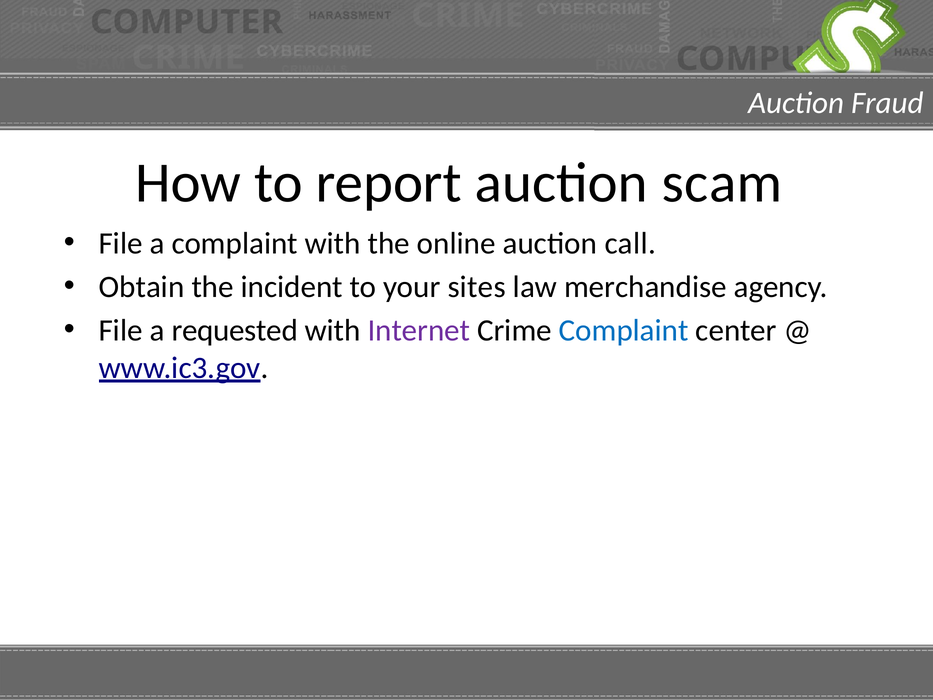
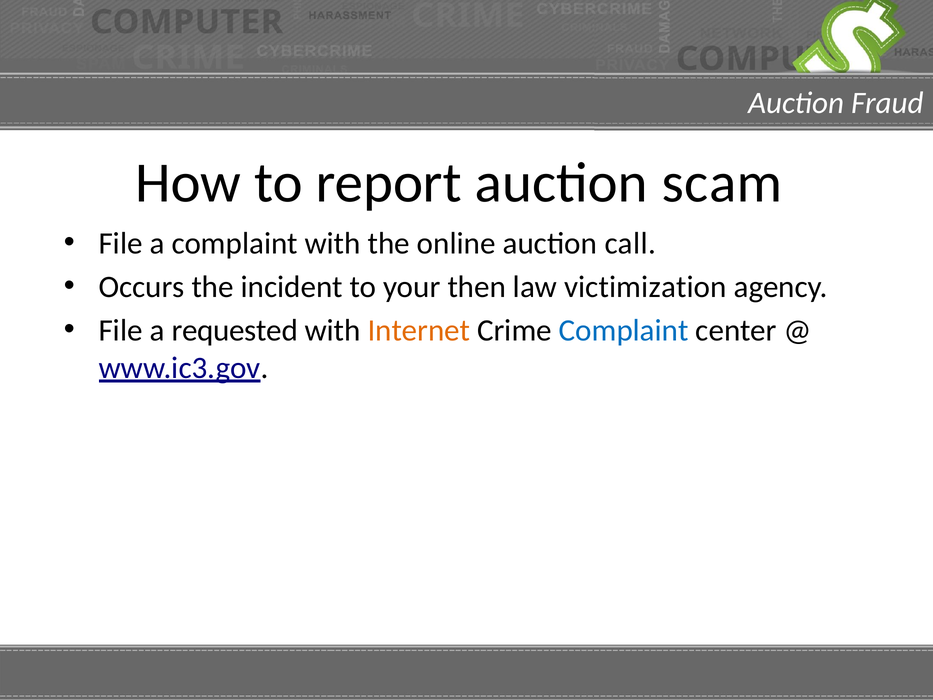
Obtain: Obtain -> Occurs (142, 287)
sites: sites -> then (477, 287)
merchandise: merchandise -> victimization (645, 287)
Internet colour: purple -> orange (419, 330)
